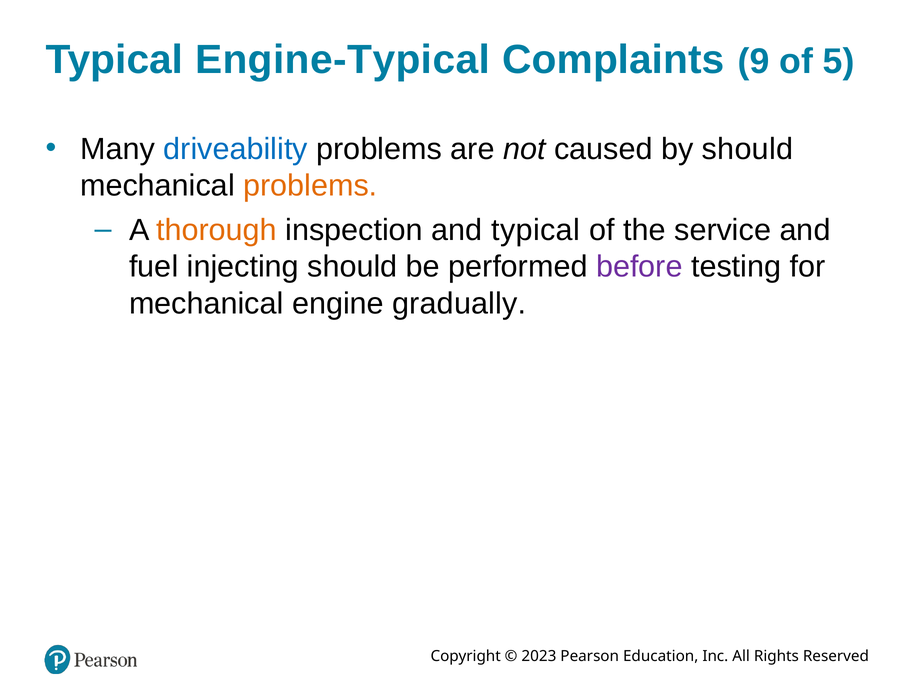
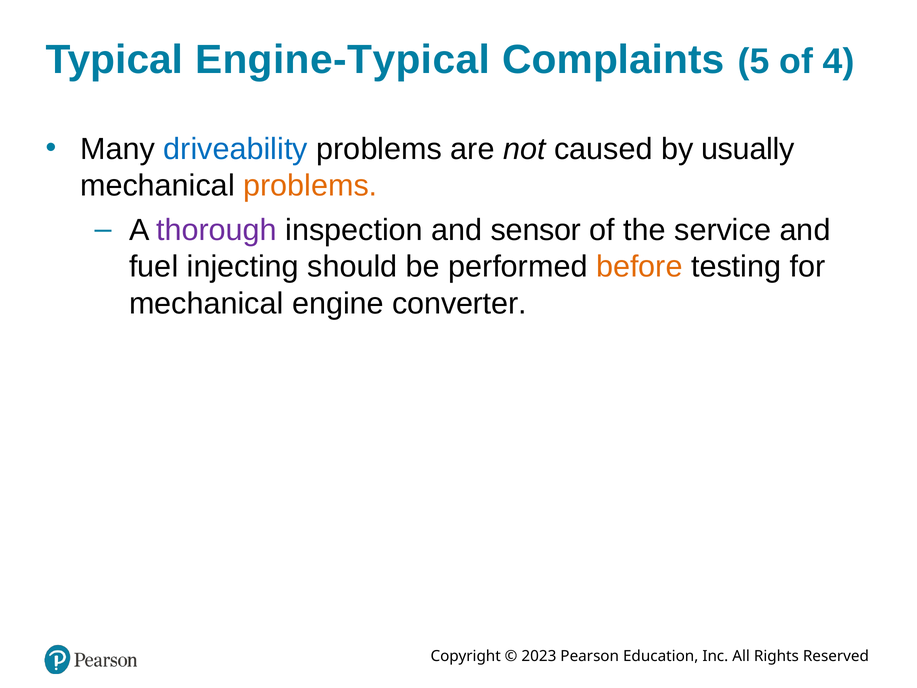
9: 9 -> 5 (754, 61)
5: 5 -> 4 (839, 61)
by should: should -> usually (748, 149)
thorough colour: orange -> purple (216, 230)
and typical: typical -> sensor (536, 230)
before colour: purple -> orange (639, 267)
gradually: gradually -> converter (459, 303)
